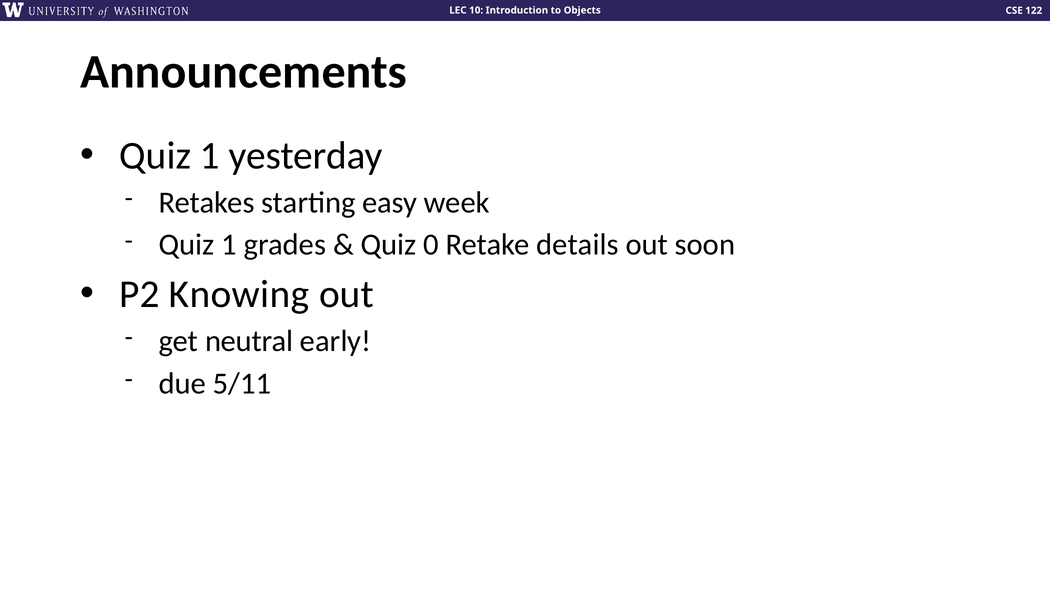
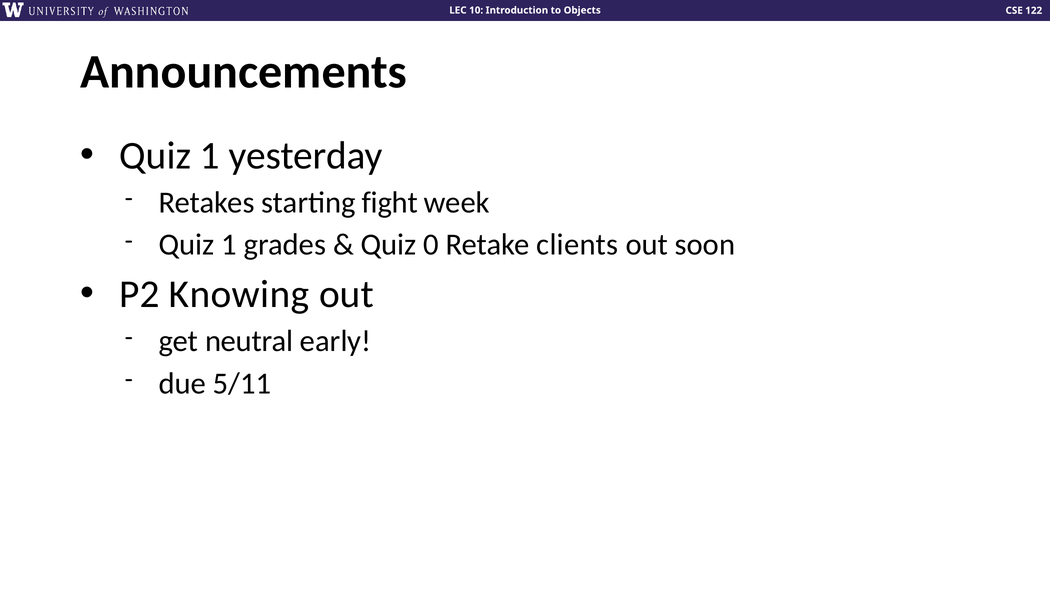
easy: easy -> fight (390, 202)
details: details -> clients (577, 244)
